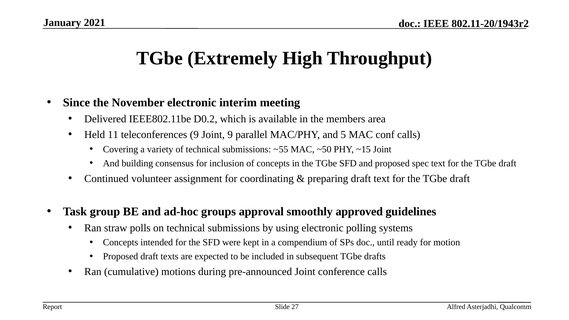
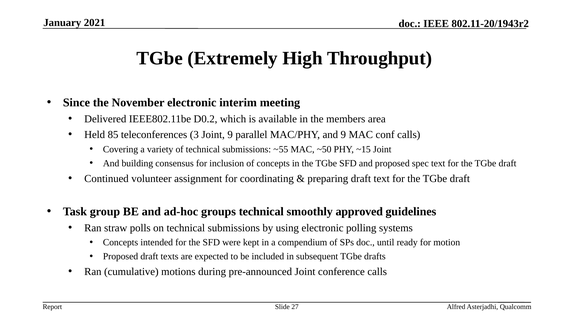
11: 11 -> 85 (113, 135)
teleconferences 9: 9 -> 3 (194, 135)
and 5: 5 -> 9 (343, 135)
groups approval: approval -> technical (261, 211)
